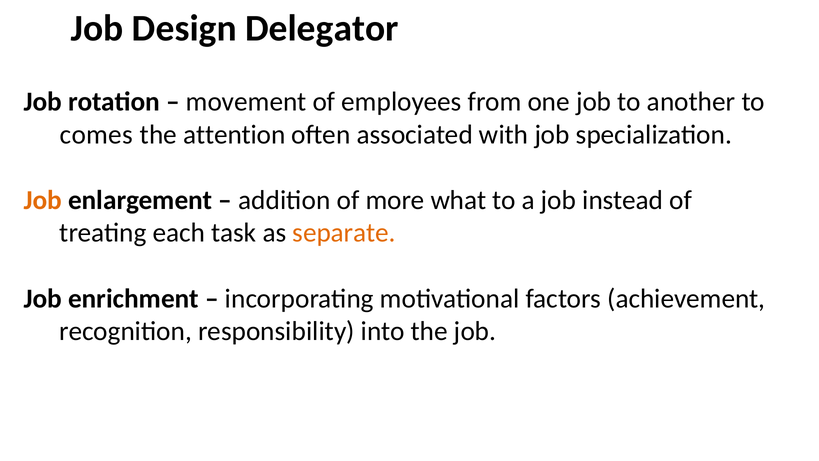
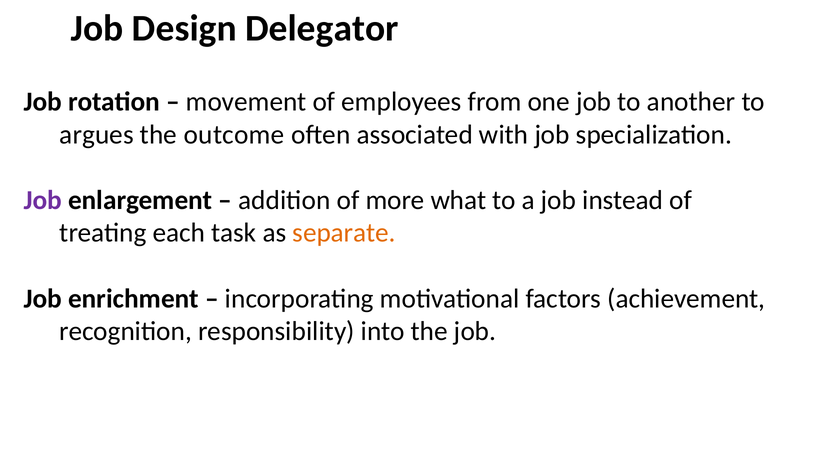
comes: comes -> argues (97, 134)
attention: attention -> outcome (234, 134)
Job colour: orange -> purple (43, 200)
